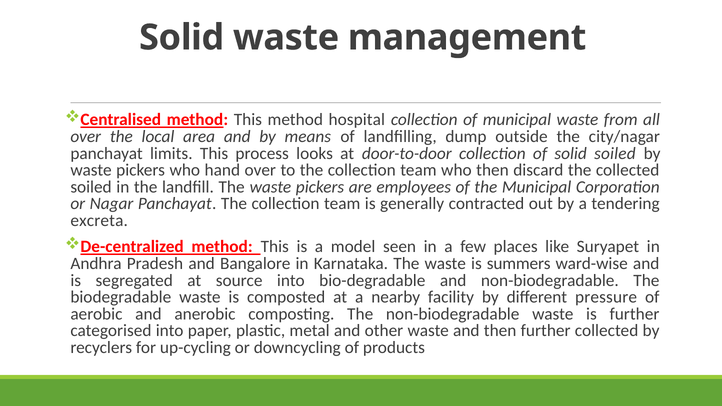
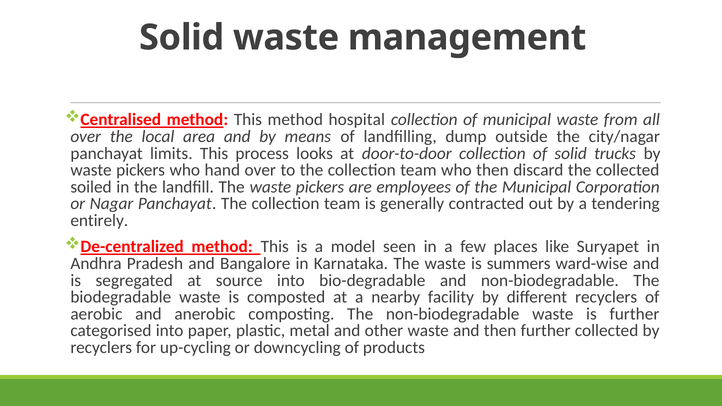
solid soiled: soiled -> trucks (615, 153)
excreta: excreta -> entirely (99, 221)
different pressure: pressure -> recyclers (606, 297)
